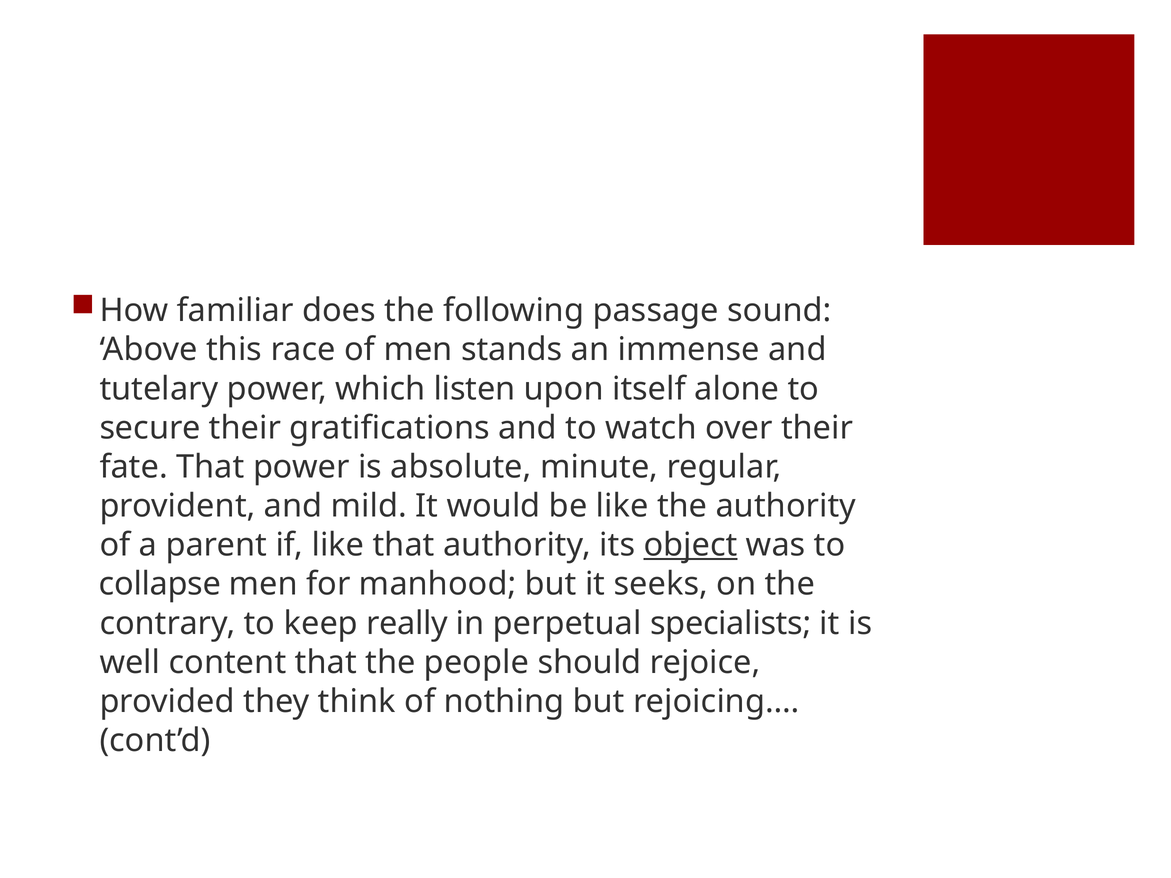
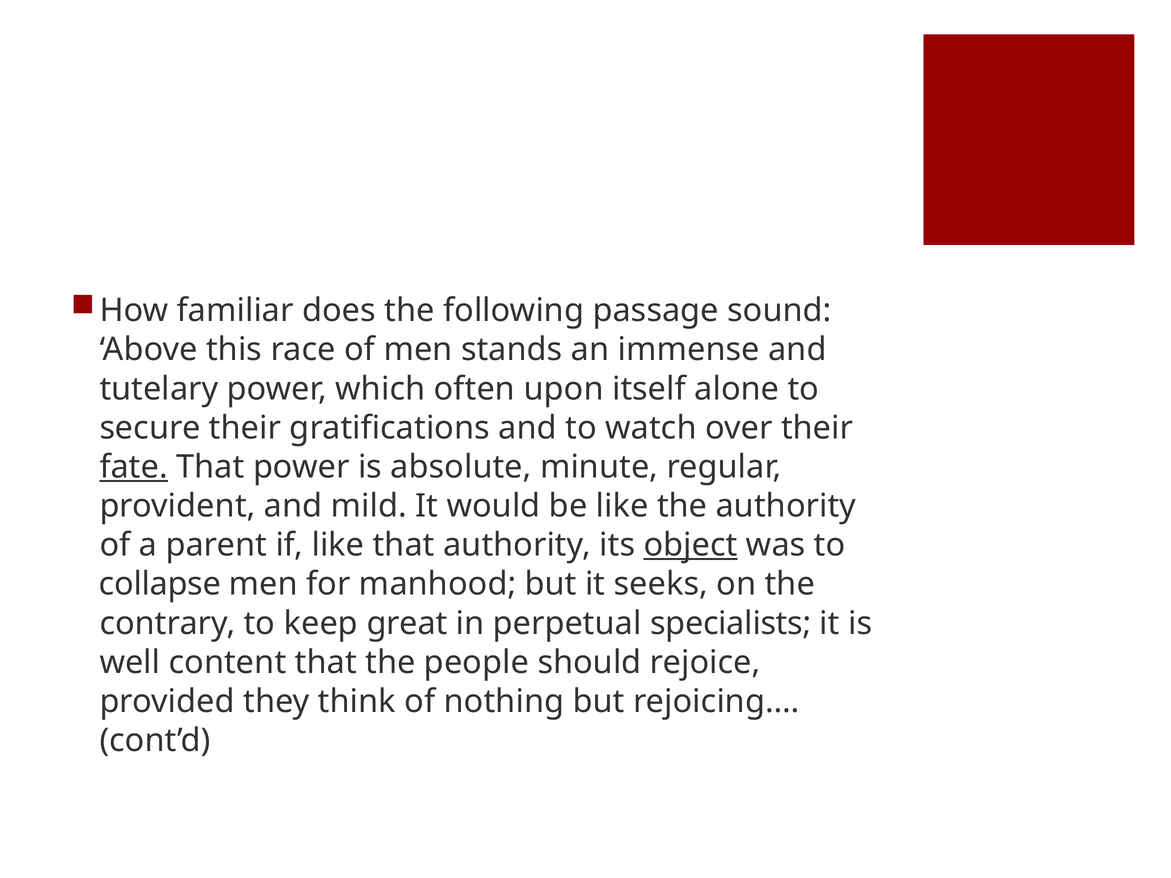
listen: listen -> often (474, 389)
fate underline: none -> present (134, 467)
really: really -> great (407, 623)
